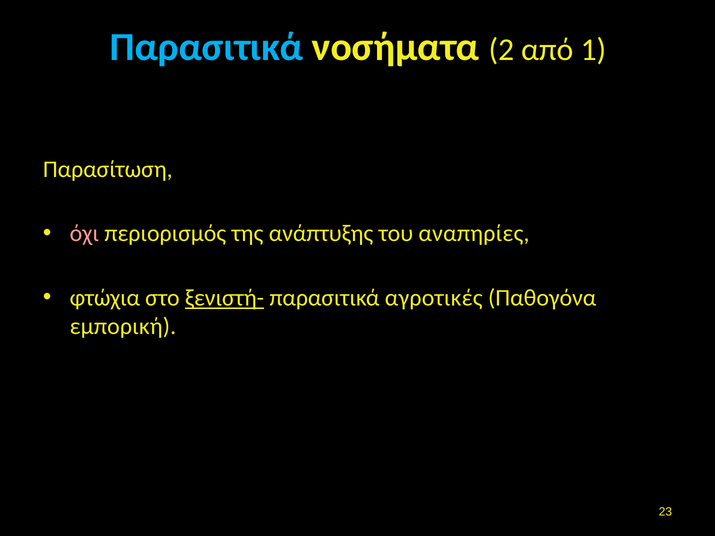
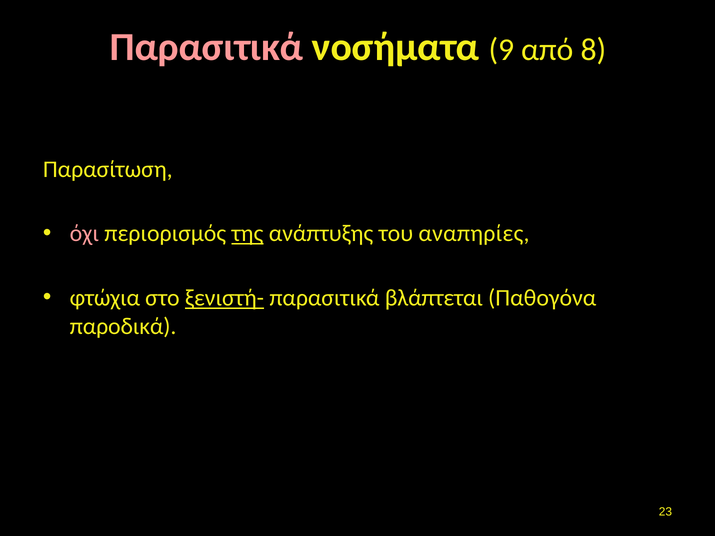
Παρασιτικά colour: light blue -> pink (207, 47)
2: 2 -> 9 (501, 50)
1: 1 -> 8 (594, 50)
της underline: none -> present (247, 234)
αγροτικές: αγροτικές -> βλάπτεται (434, 298)
εμπορική: εμπορική -> παροδικά (123, 327)
